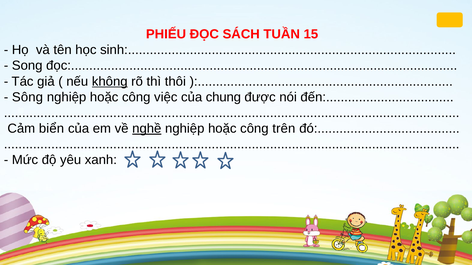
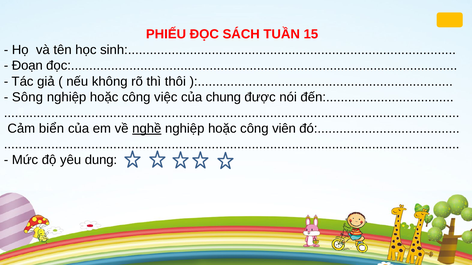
Song: Song -> Đoạn (27, 66)
không underline: present -> none (110, 82)
trên: trên -> viên (284, 129)
xanh: xanh -> dung (101, 160)
